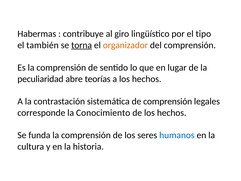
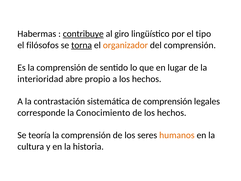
contribuye underline: none -> present (83, 34)
también: también -> filósofos (43, 45)
peculiaridad: peculiaridad -> interioridad (40, 79)
teorías: teorías -> propio (98, 79)
funda: funda -> teoría (39, 135)
humanos colour: blue -> orange (177, 135)
